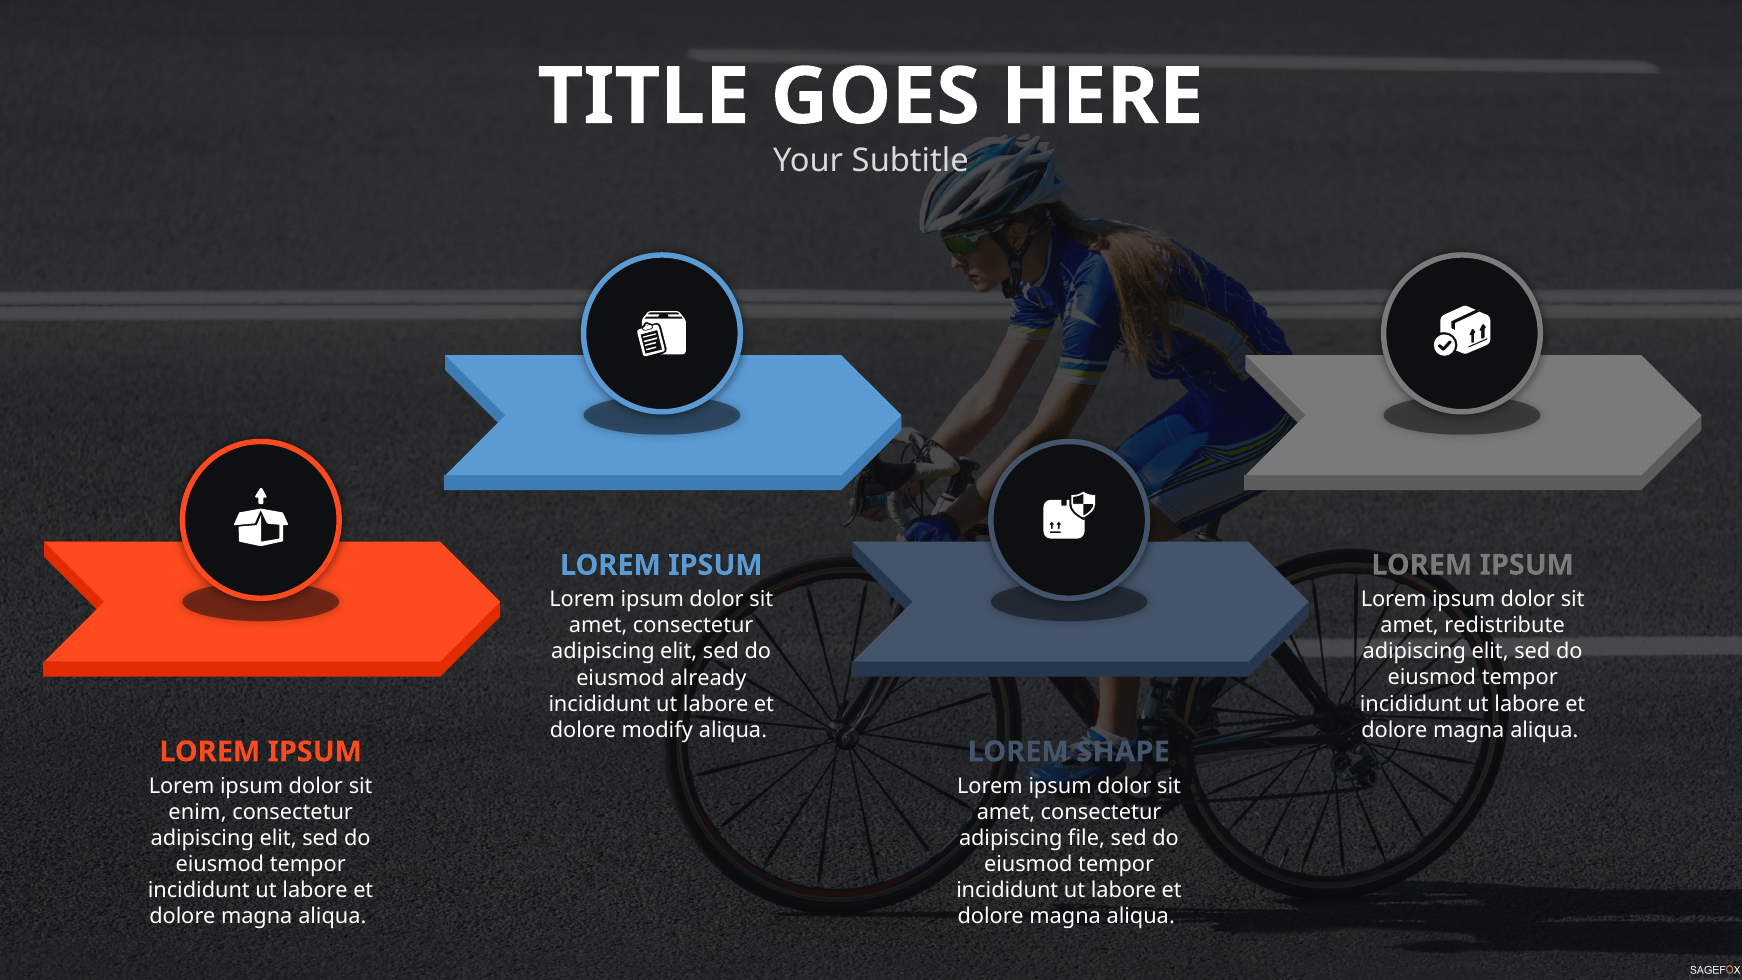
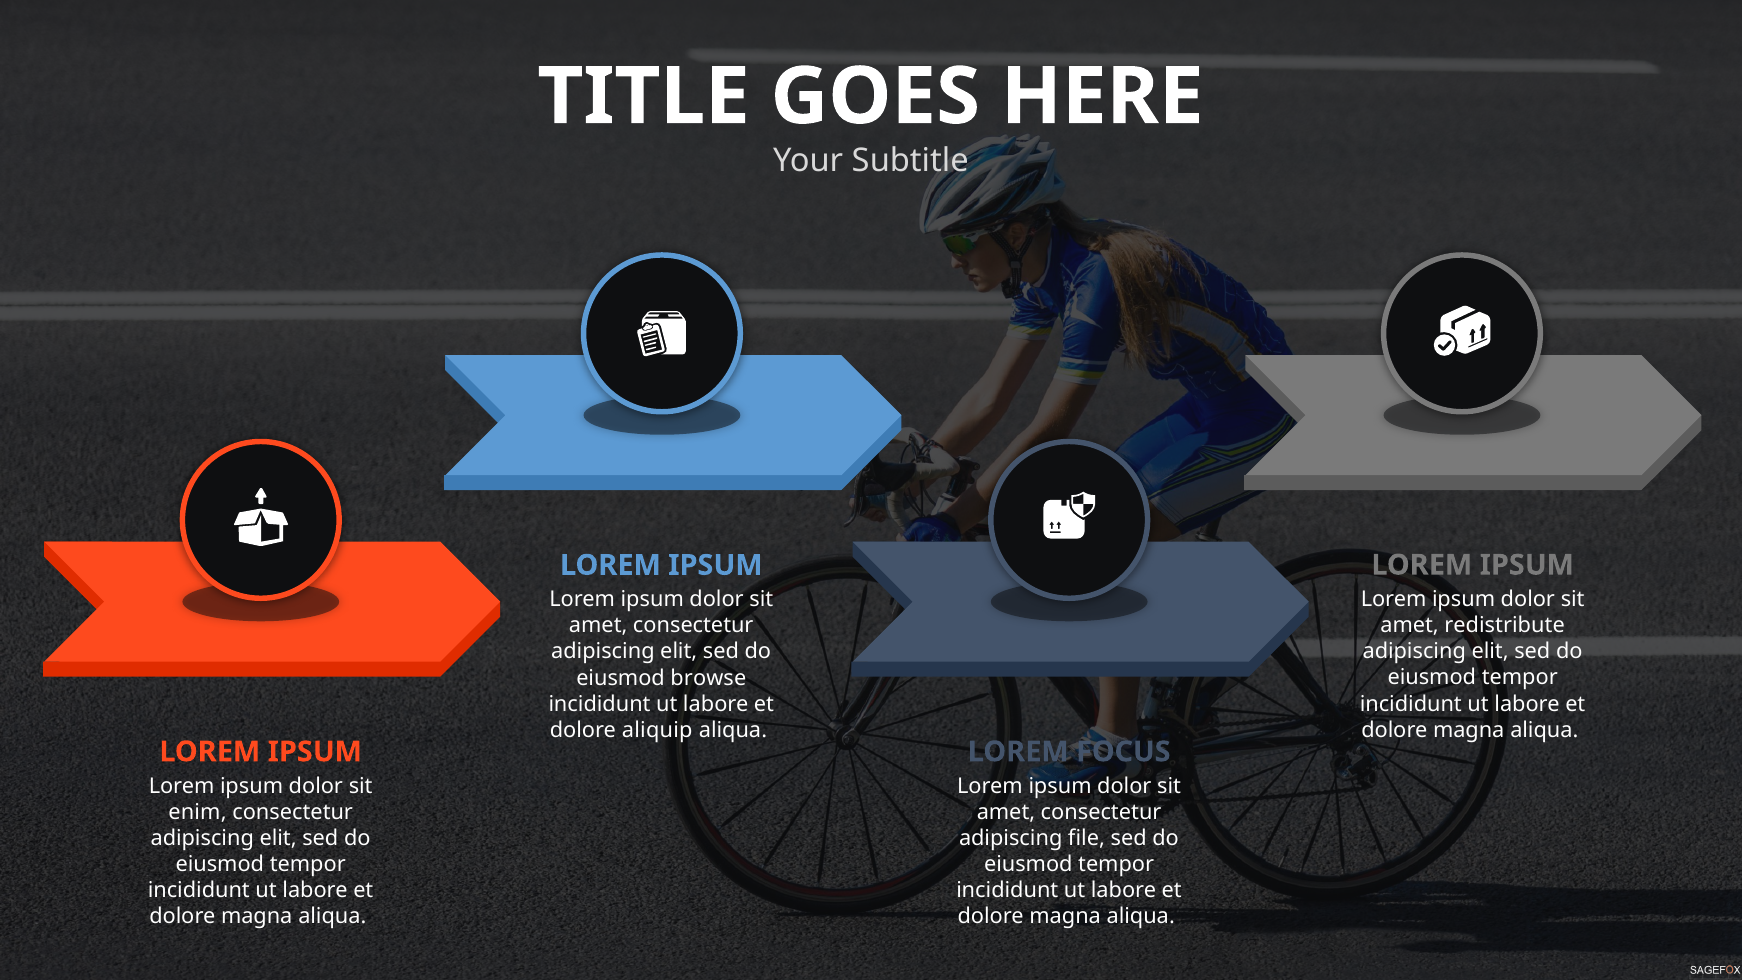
already: already -> browse (708, 678)
modify: modify -> aliquip (657, 730)
SHAPE: SHAPE -> FOCUS (1123, 752)
